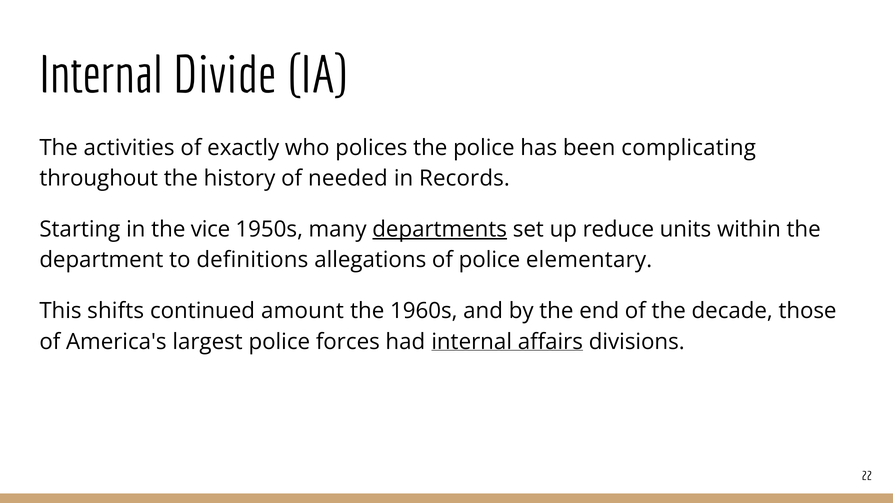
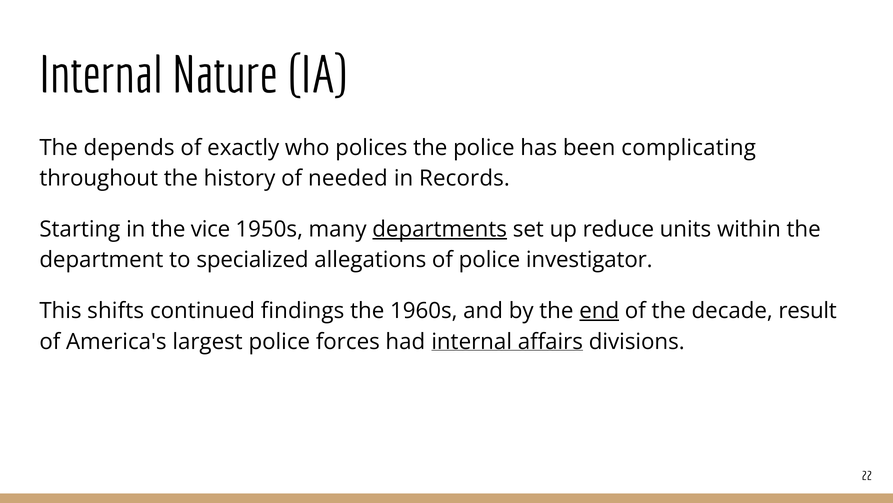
Divide: Divide -> Nature (225, 75)
activities: activities -> depends (129, 148)
definitions: definitions -> specialized (253, 260)
elementary: elementary -> investigator (589, 260)
amount: amount -> findings (303, 310)
end underline: none -> present (599, 310)
those: those -> result (808, 310)
